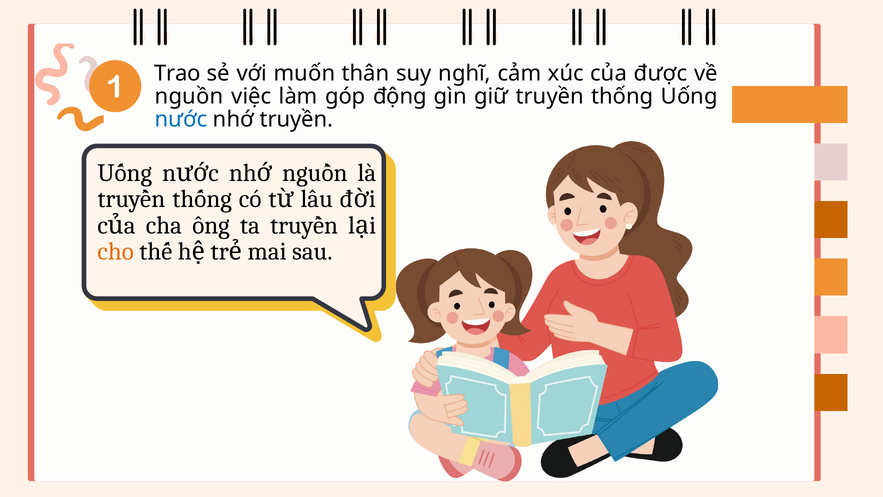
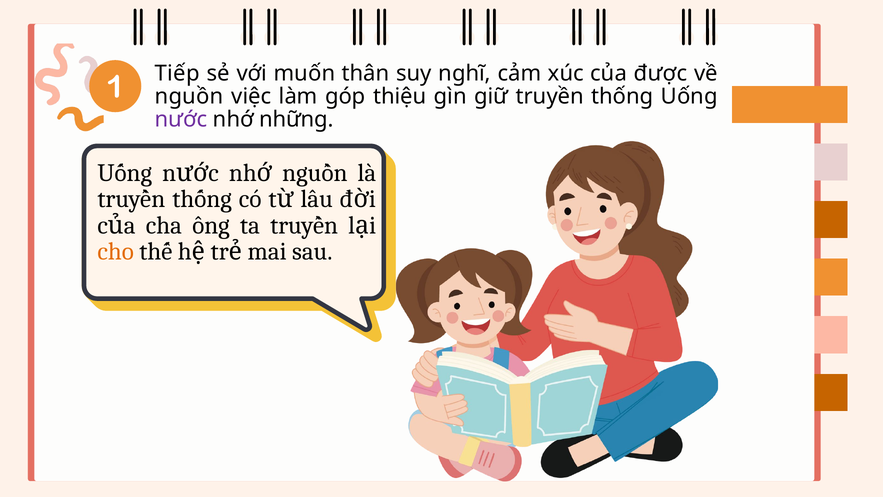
Trao: Trao -> Tiếp (177, 73)
động: động -> thiệu (400, 96)
nước colour: blue -> purple (181, 120)
nhớ truyền: truyền -> những (297, 120)
